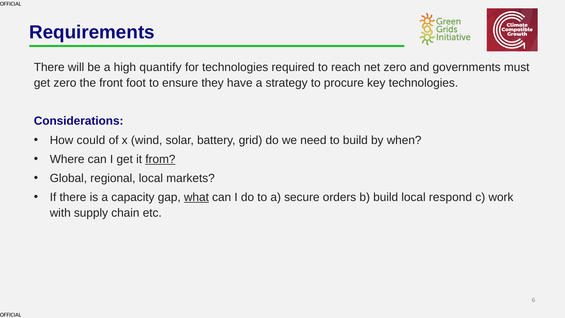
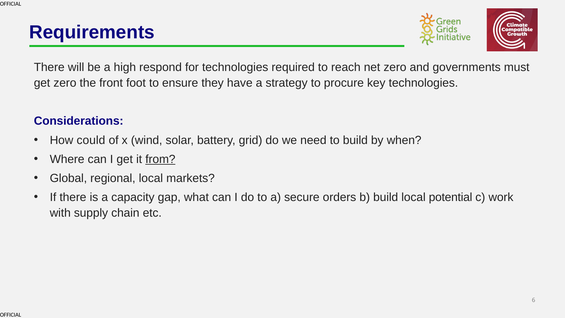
quantify: quantify -> respond (161, 67)
what underline: present -> none (196, 197)
respond: respond -> potential (451, 197)
